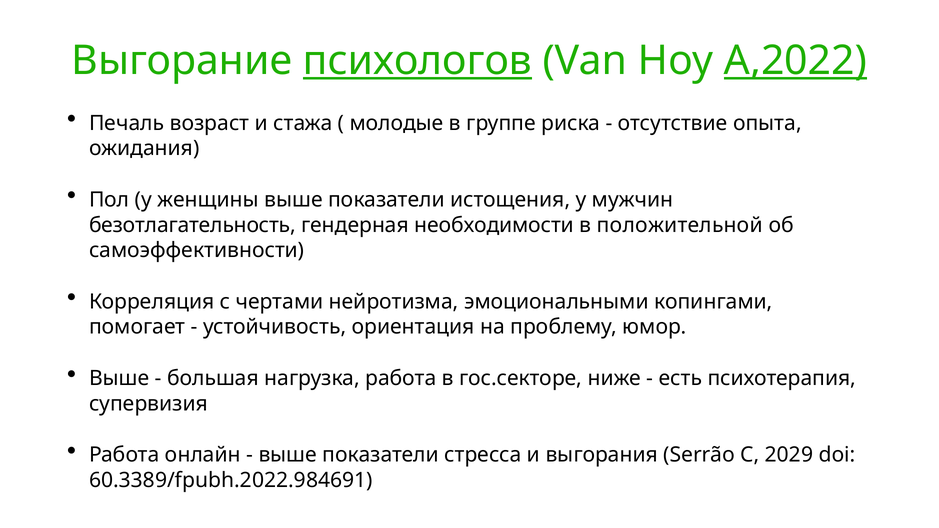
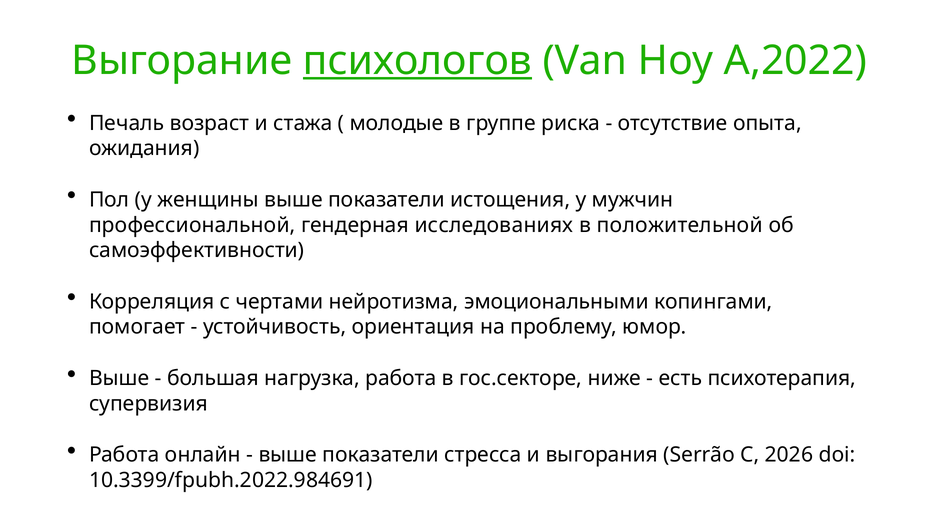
A,2022 underline: present -> none (796, 61)
безотлагательность: безотлагательность -> профессиональной (192, 225)
необходимости: необходимости -> исследованиях (494, 225)
2029: 2029 -> 2026 (789, 455)
60.3389/fpubh.2022.984691: 60.3389/fpubh.2022.984691 -> 10.3399/fpubh.2022.984691 (231, 480)
